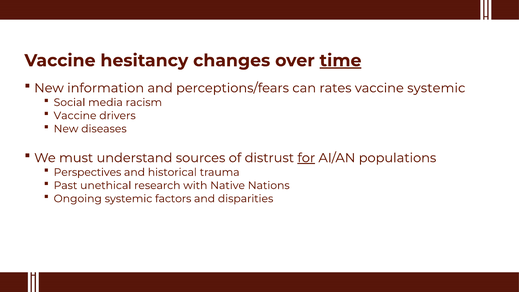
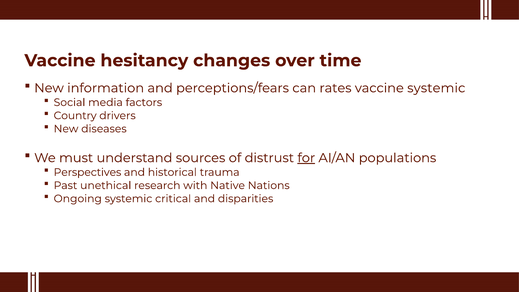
time underline: present -> none (341, 61)
racism: racism -> factors (144, 102)
Vaccine: Vaccine -> Country (75, 116)
factors: factors -> critical (173, 199)
